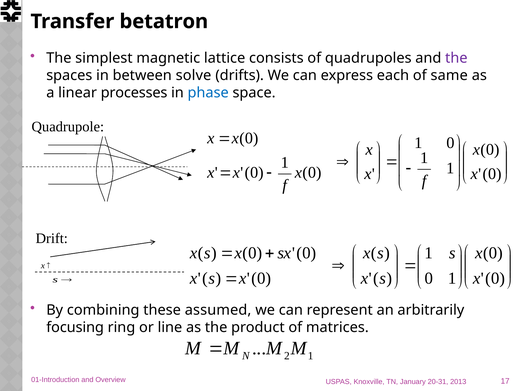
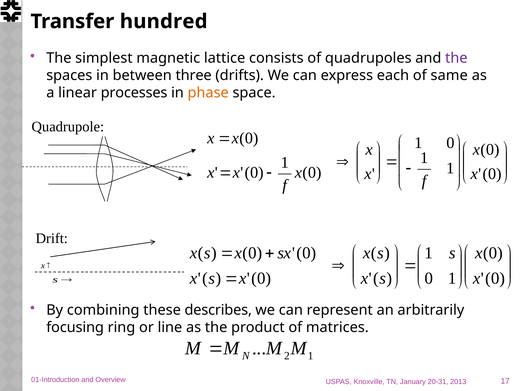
betatron: betatron -> hundred (164, 21)
solve: solve -> three (194, 75)
phase colour: blue -> orange (208, 93)
assumed: assumed -> describes (218, 310)
